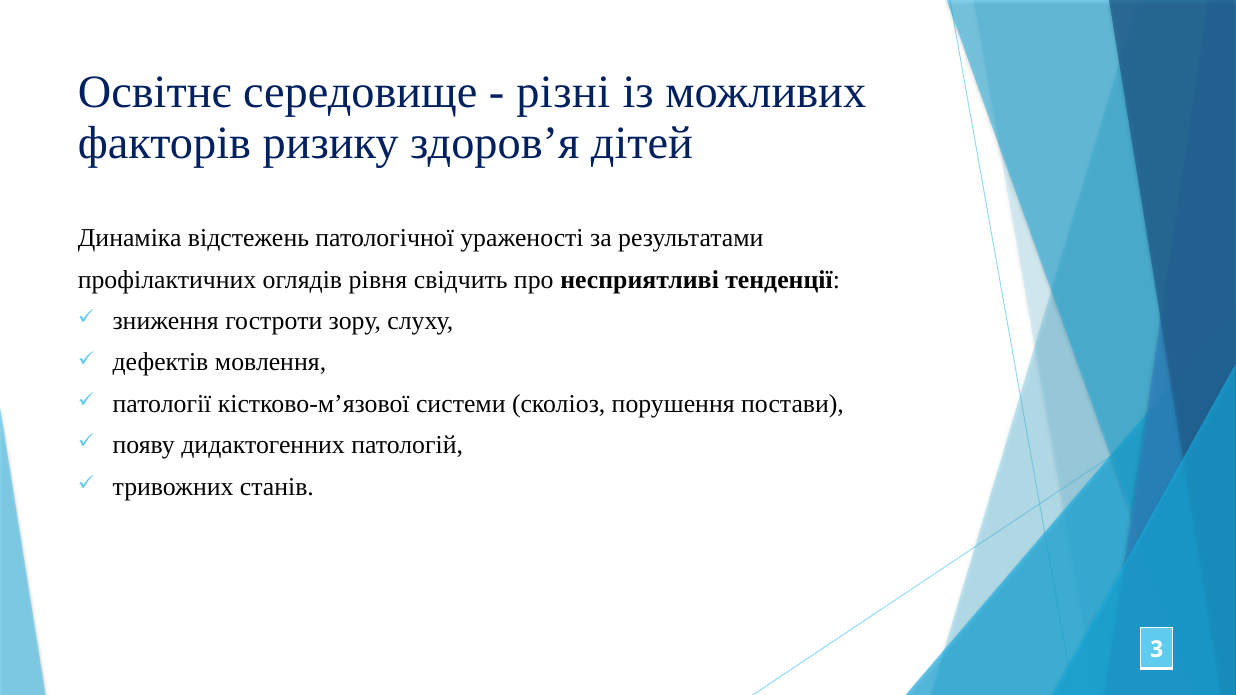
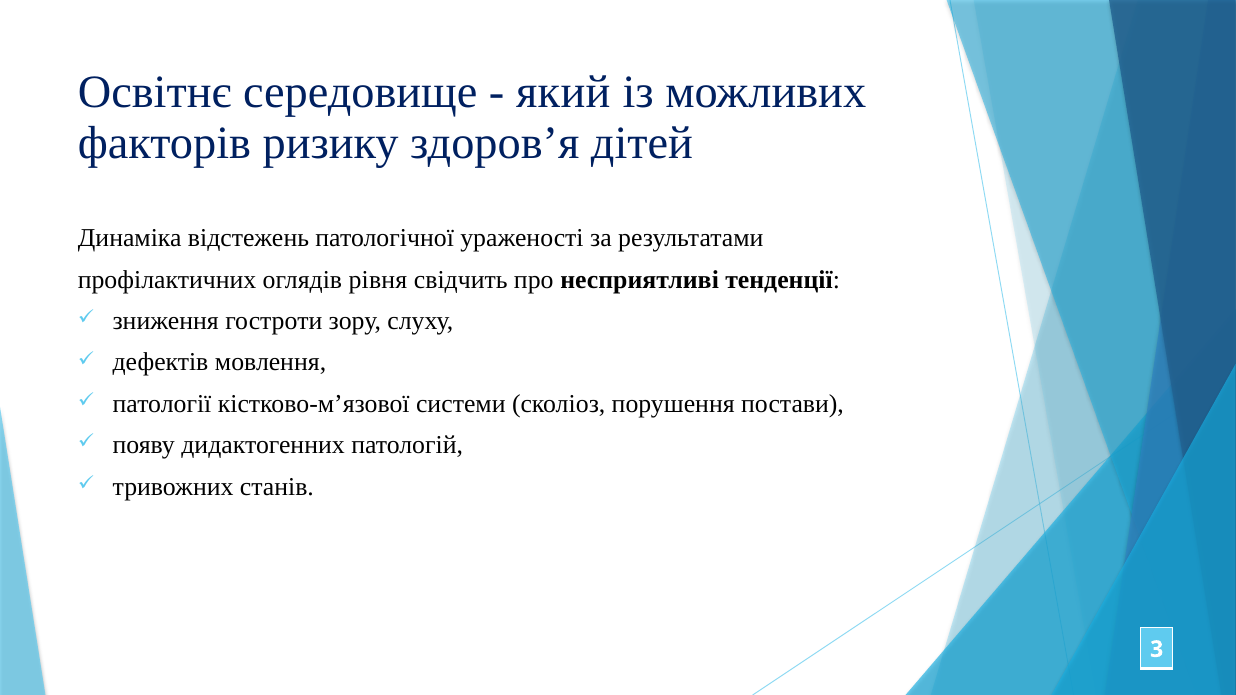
різні: різні -> який (563, 92)
